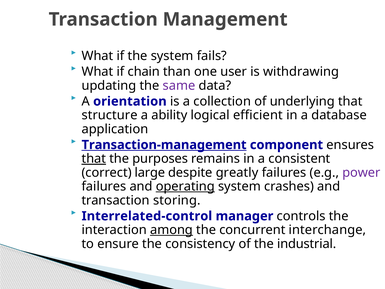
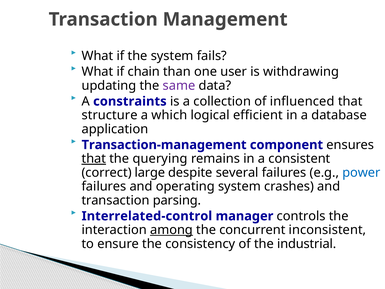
orientation: orientation -> constraints (130, 101)
underlying: underlying -> influenced (302, 101)
ability: ability -> which (169, 115)
Transaction-management underline: present -> none (164, 145)
purposes: purposes -> querying (160, 159)
greatly: greatly -> several (237, 172)
power colour: purple -> blue (361, 172)
operating underline: present -> none (185, 186)
storing: storing -> parsing (177, 200)
interchange: interchange -> inconsistent (327, 230)
